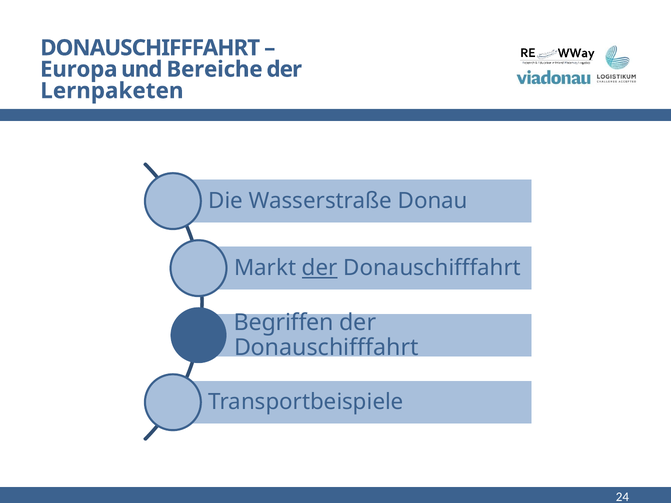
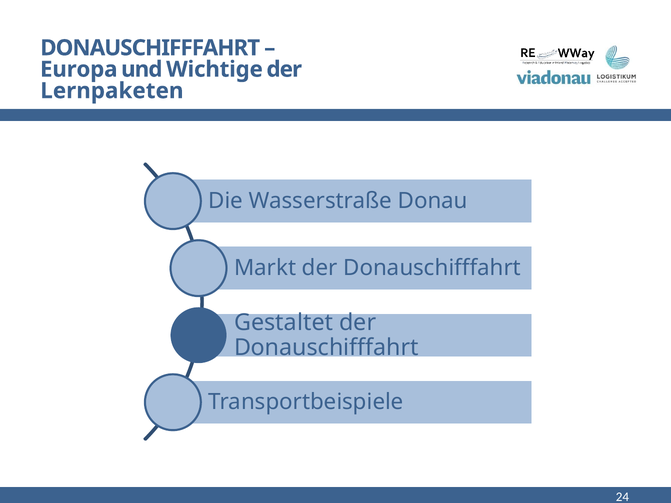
Bereiche: Bereiche -> Wichtige (215, 69)
der underline: present -> none (320, 268)
Begriffen: Begriffen -> Gestaltet (284, 323)
